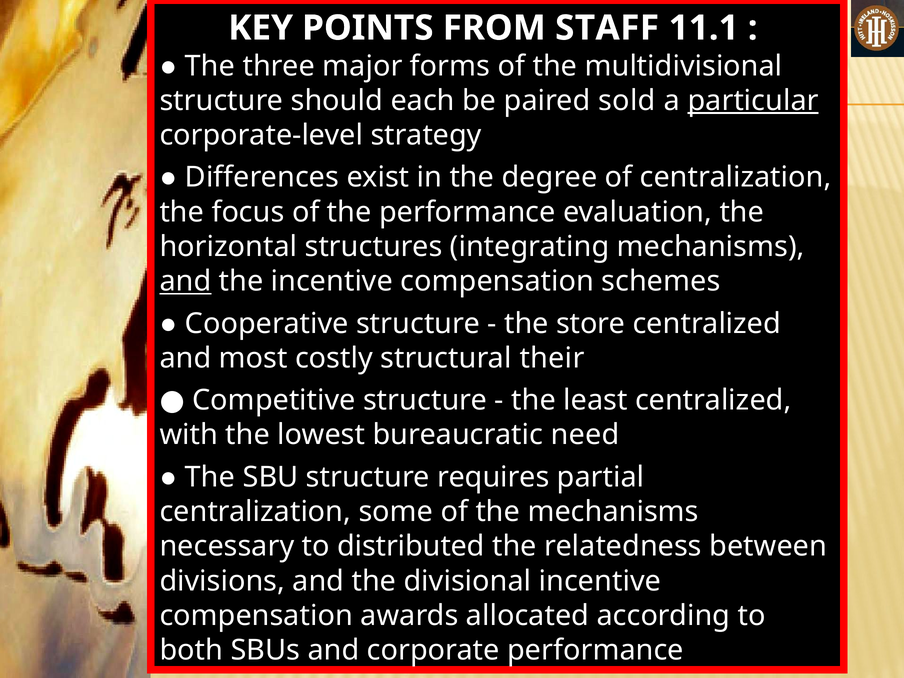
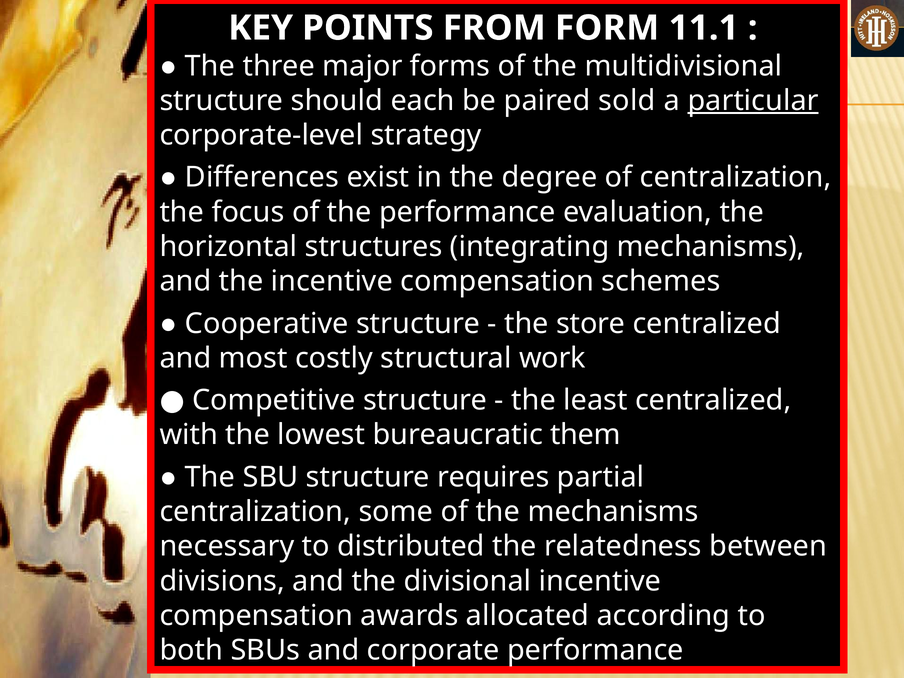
STAFF: STAFF -> FORM (607, 28)
and underline: present -> none (185, 281)
their: their -> work (552, 358)
need: need -> them (585, 435)
